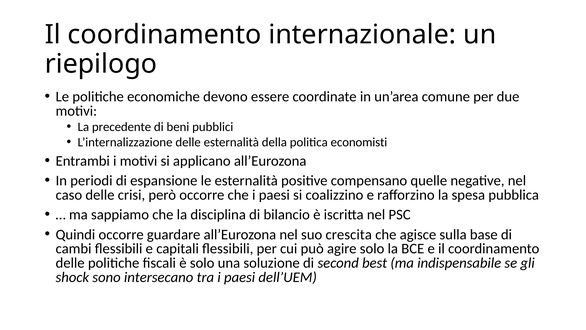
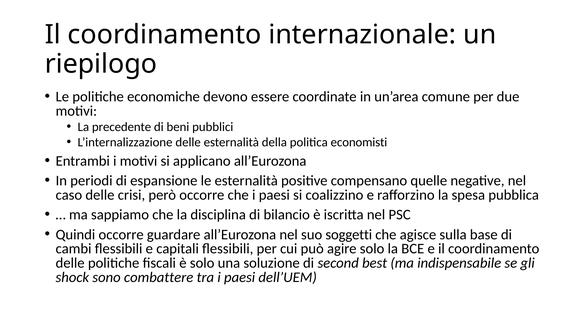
crescita: crescita -> soggetti (349, 234)
intersecano: intersecano -> combattere (159, 277)
